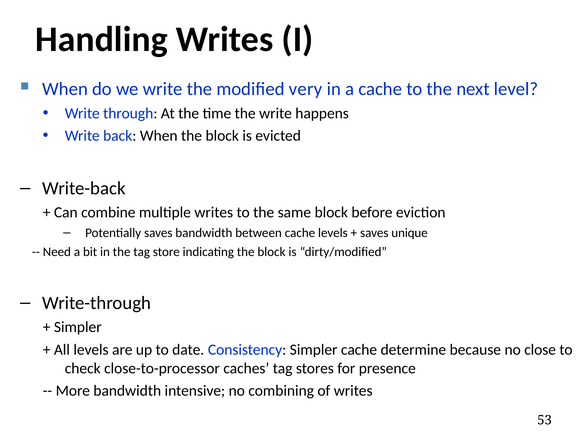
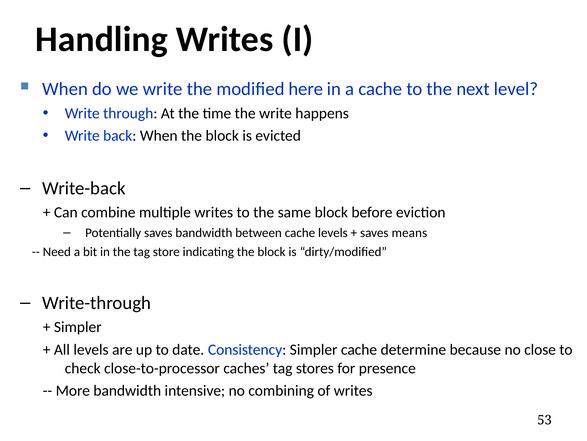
very: very -> here (306, 89)
unique: unique -> means (409, 232)
